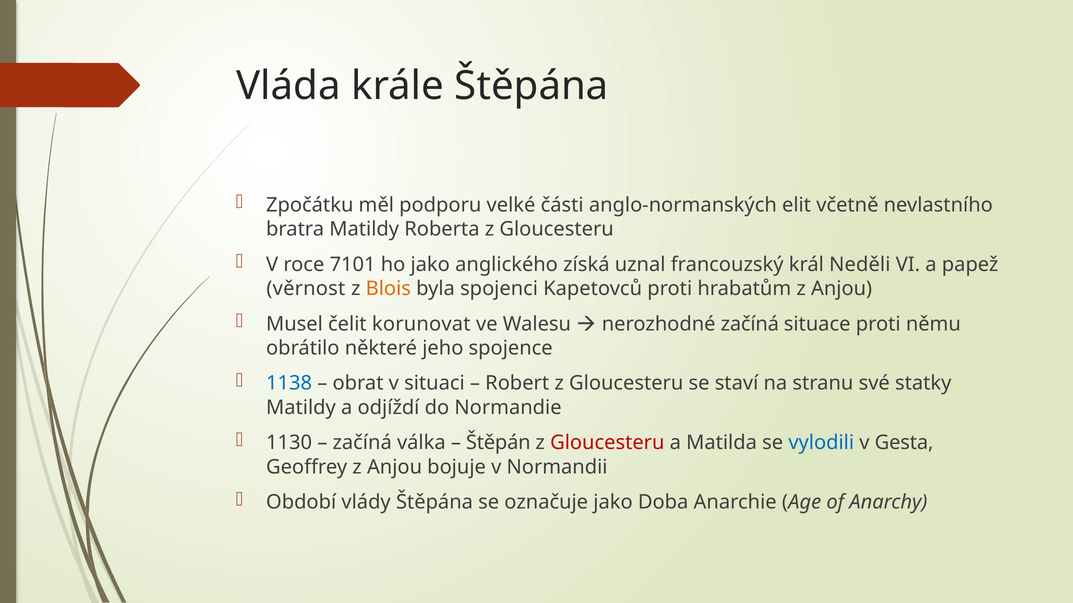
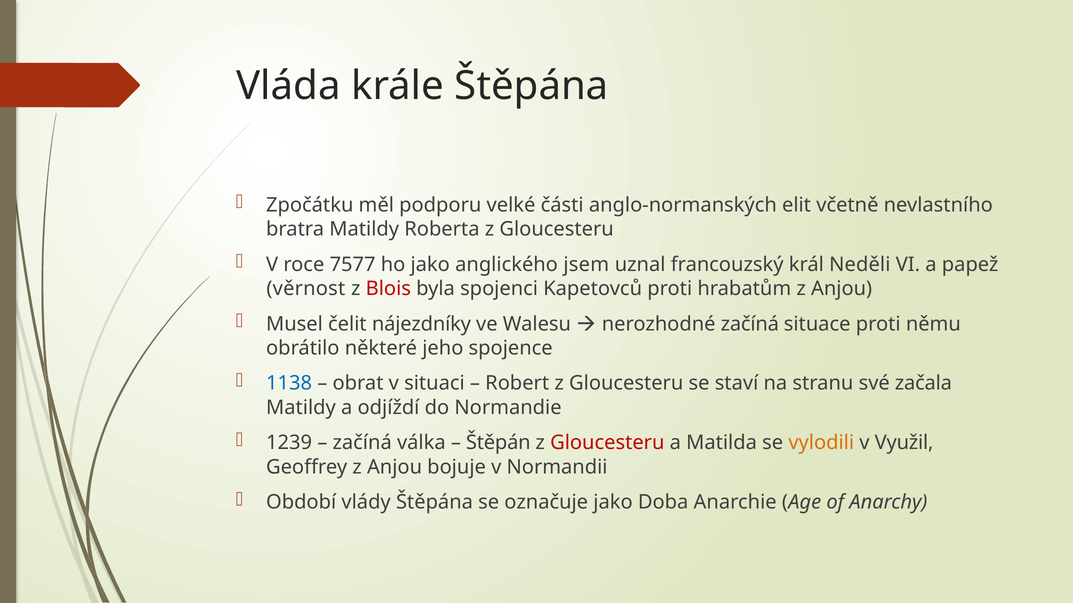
7101: 7101 -> 7577 (353, 265)
získá: získá -> jsem (586, 265)
Blois colour: orange -> red (388, 289)
korunovat: korunovat -> nájezdníky (421, 324)
statky: statky -> začala (923, 384)
1130: 1130 -> 1239 (289, 443)
vylodili colour: blue -> orange (821, 443)
Gesta: Gesta -> Využil (904, 443)
